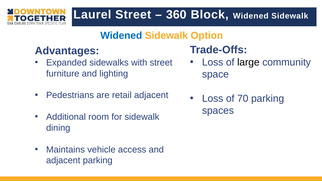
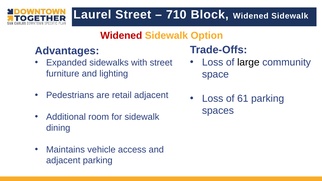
360: 360 -> 710 (176, 15)
Widened colour: blue -> red (121, 35)
70: 70 -> 61 (243, 99)
